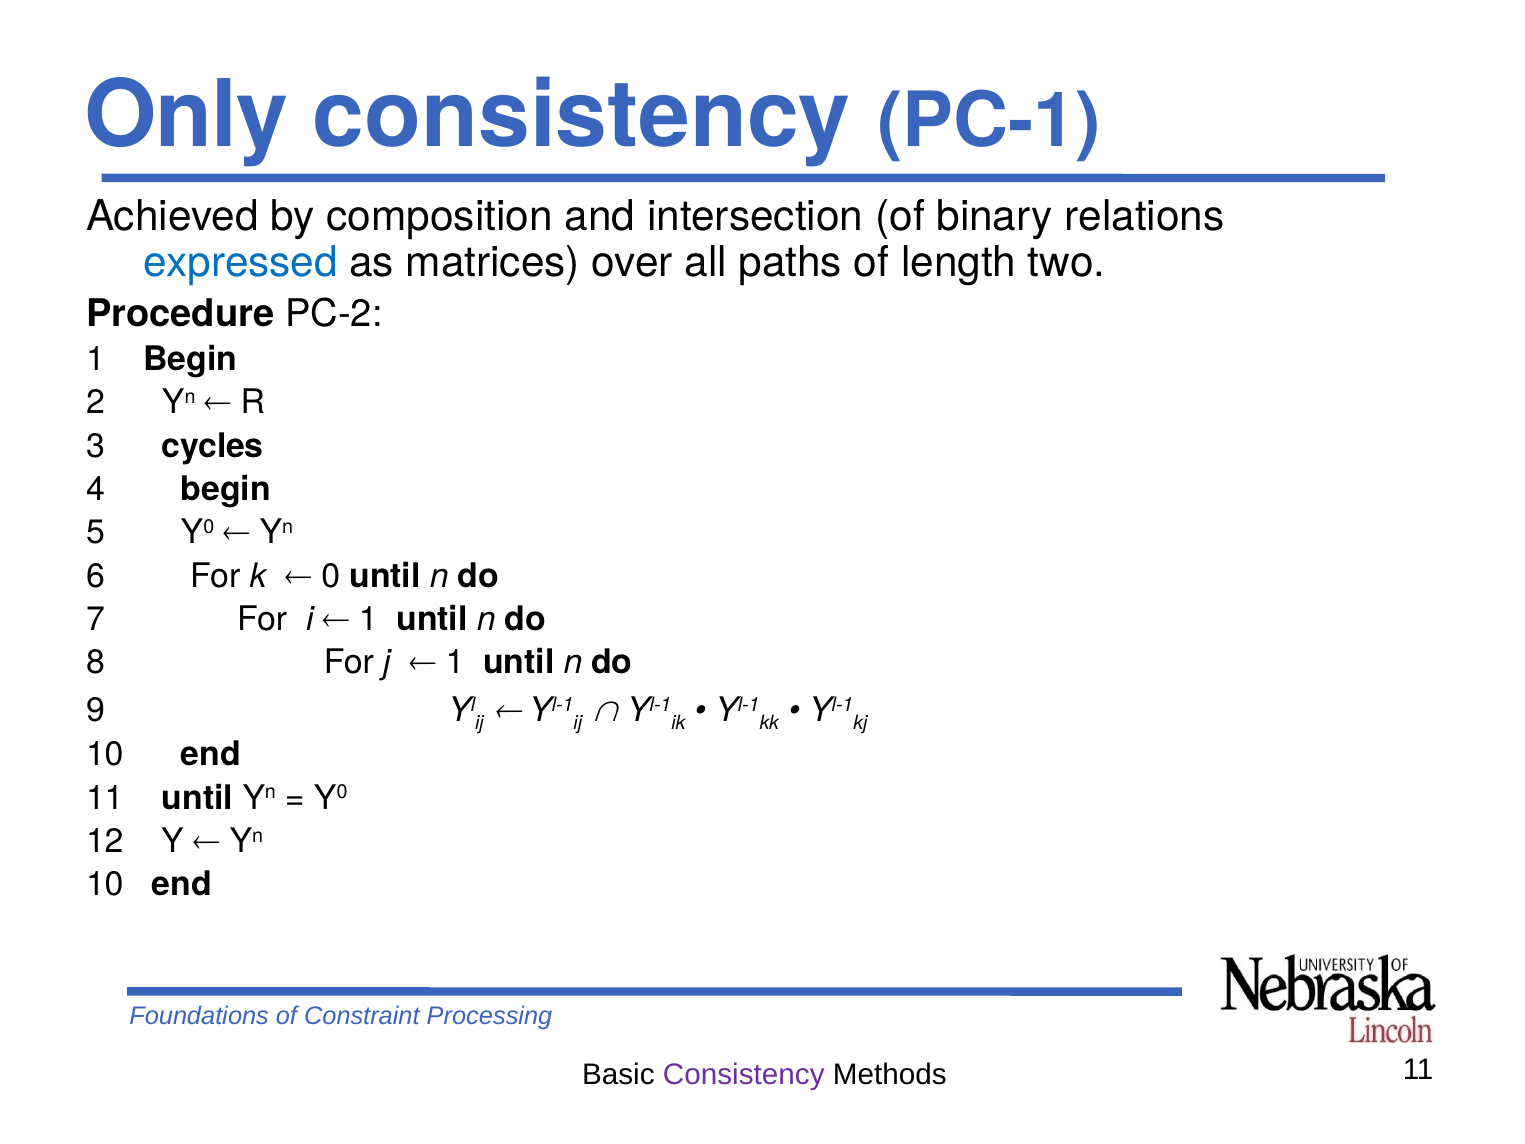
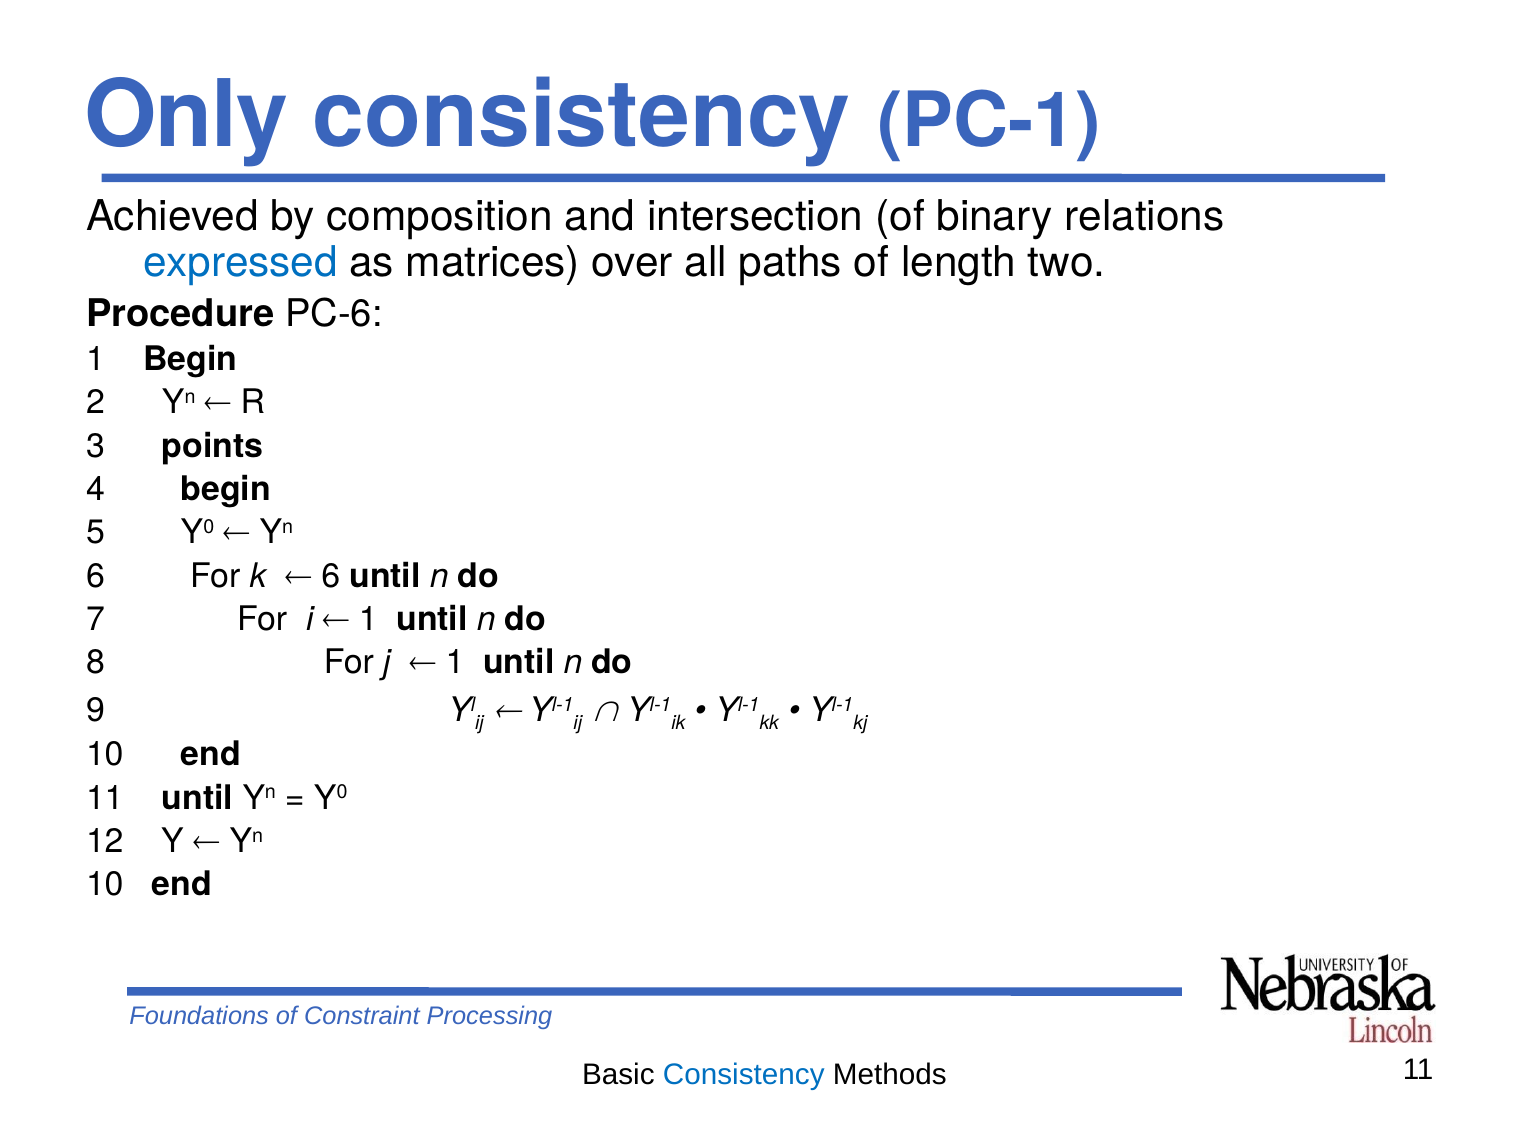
PC-2: PC-2 -> PC-6 (334, 313)
cycles: cycles -> points (213, 446)
0: 0 -> 6 (331, 576)
Consistency colour: purple -> blue (744, 1074)
